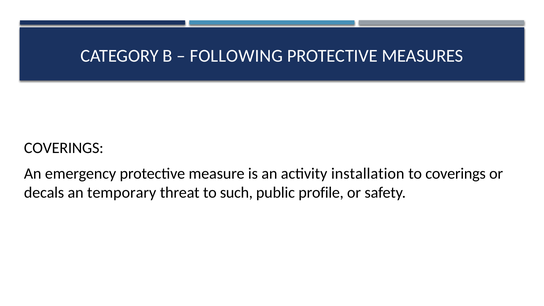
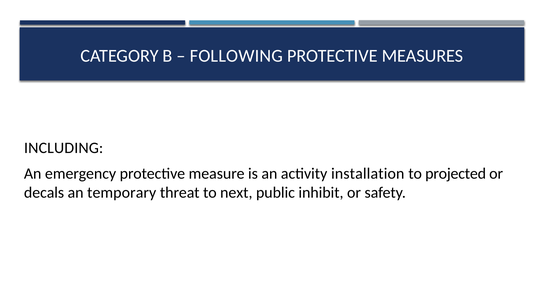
COVERINGS: COVERINGS -> INCLUDING (64, 148)
to coverings: coverings -> projected (456, 173)
such: such -> next (236, 192)
profile: profile -> inhibit (321, 192)
